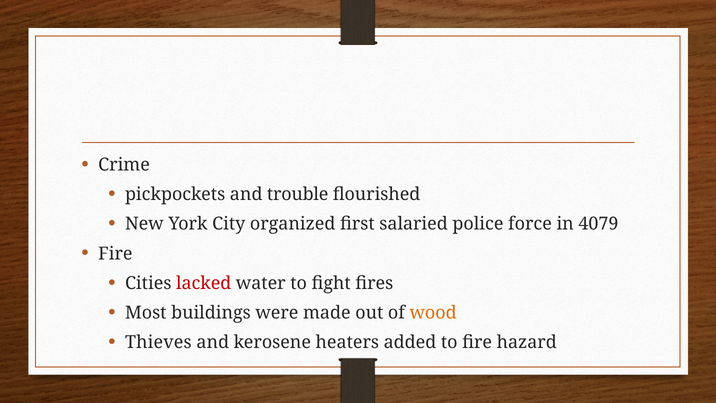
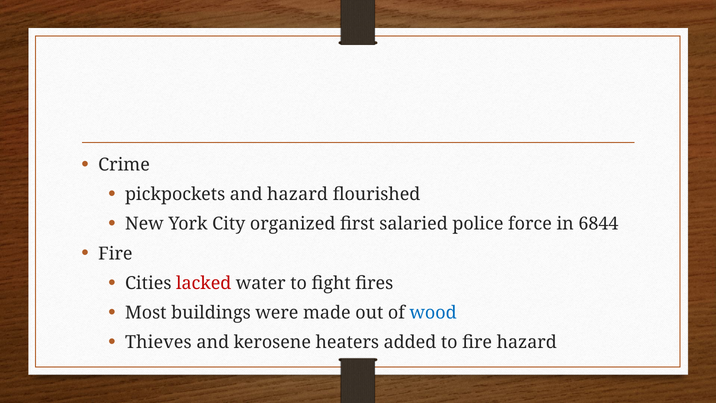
and trouble: trouble -> hazard (298, 194)
4079: 4079 -> 6844 (598, 224)
wood colour: orange -> blue (433, 313)
